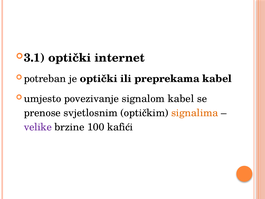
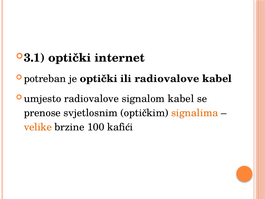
ili preprekama: preprekama -> radiovalove (167, 79)
povezivanje: povezivanje -> radiovalove (91, 99)
velike colour: purple -> orange (38, 127)
